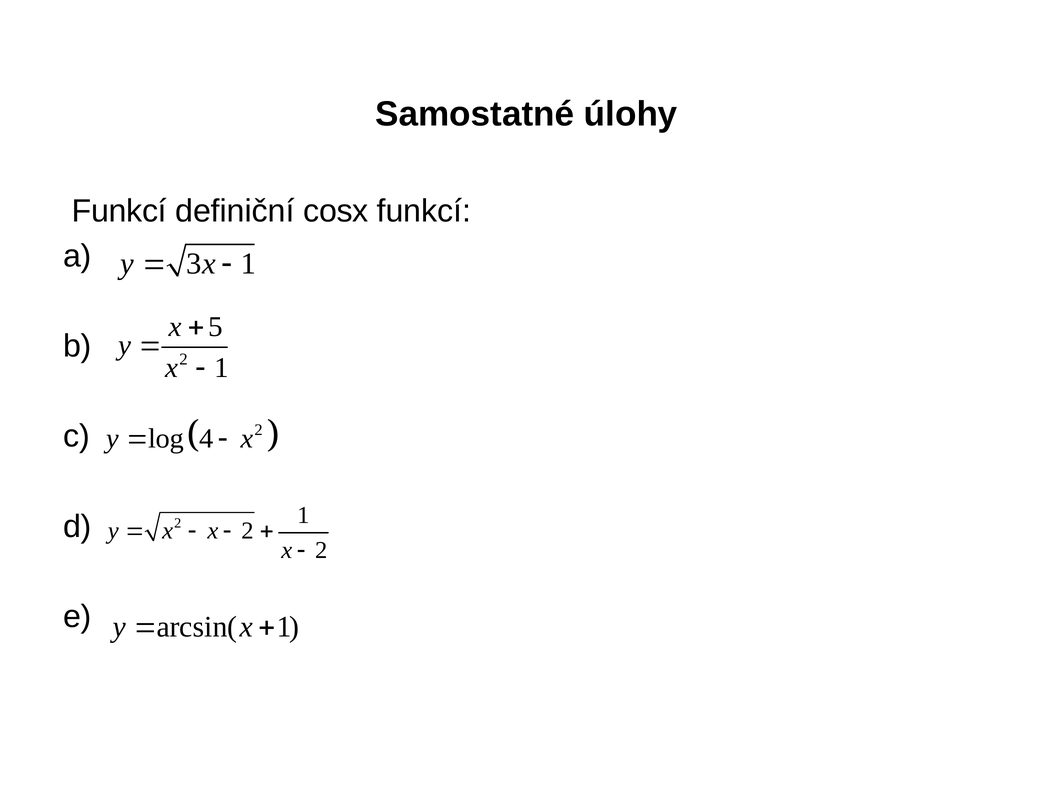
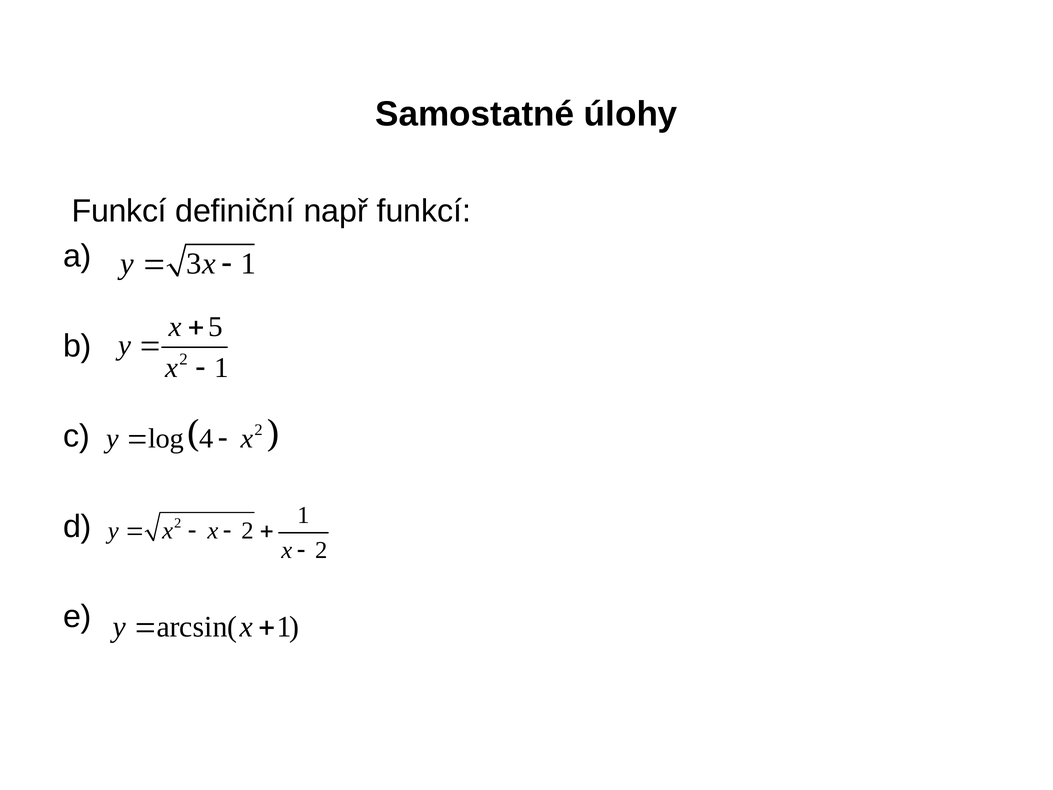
cosx: cosx -> např (336, 211)
